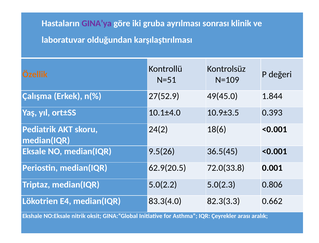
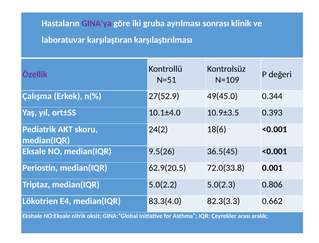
olduğundan: olduğundan -> karşılaştıran (110, 40)
Özellik colour: orange -> purple (35, 74)
1.844: 1.844 -> 0.344 (272, 96)
